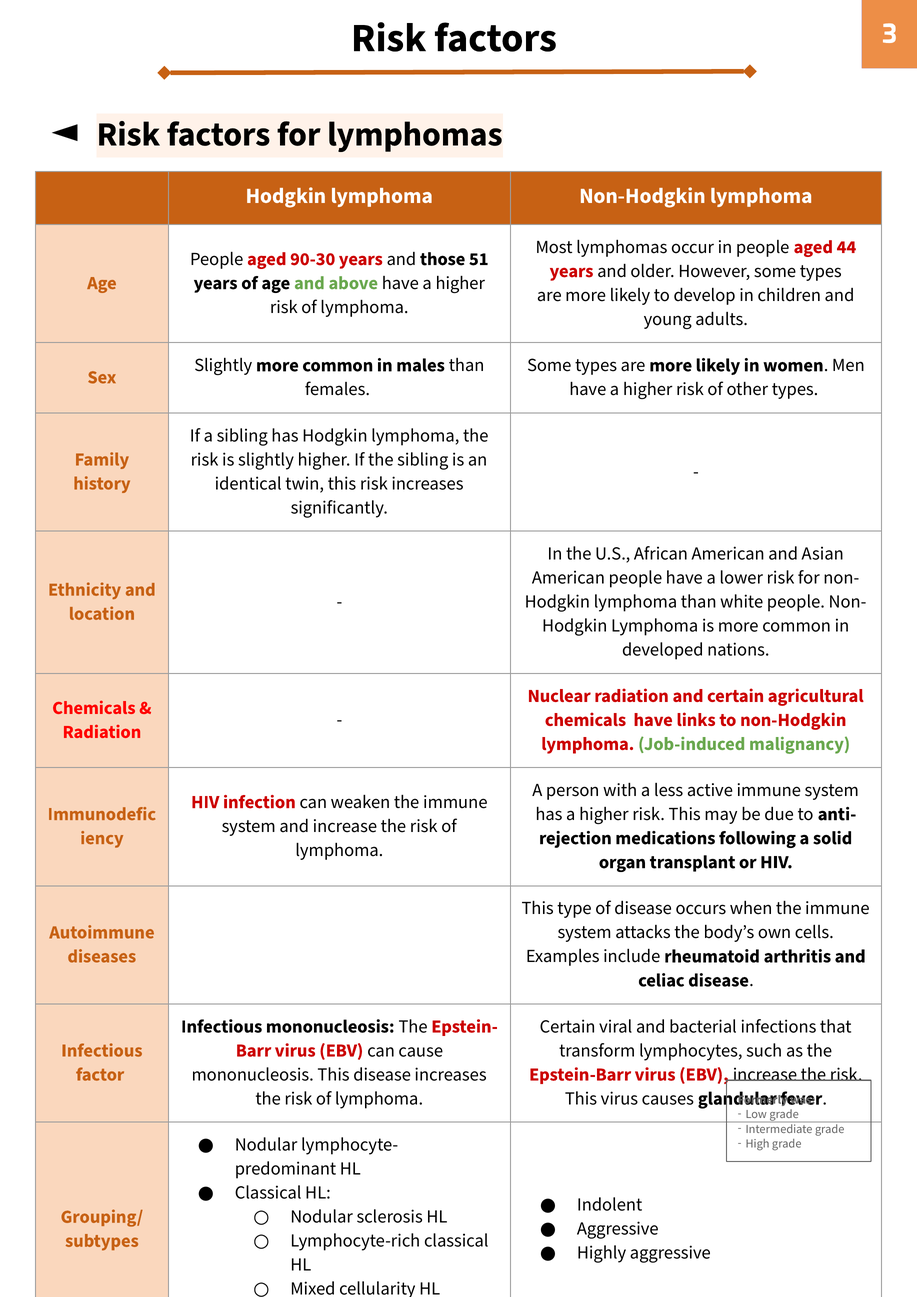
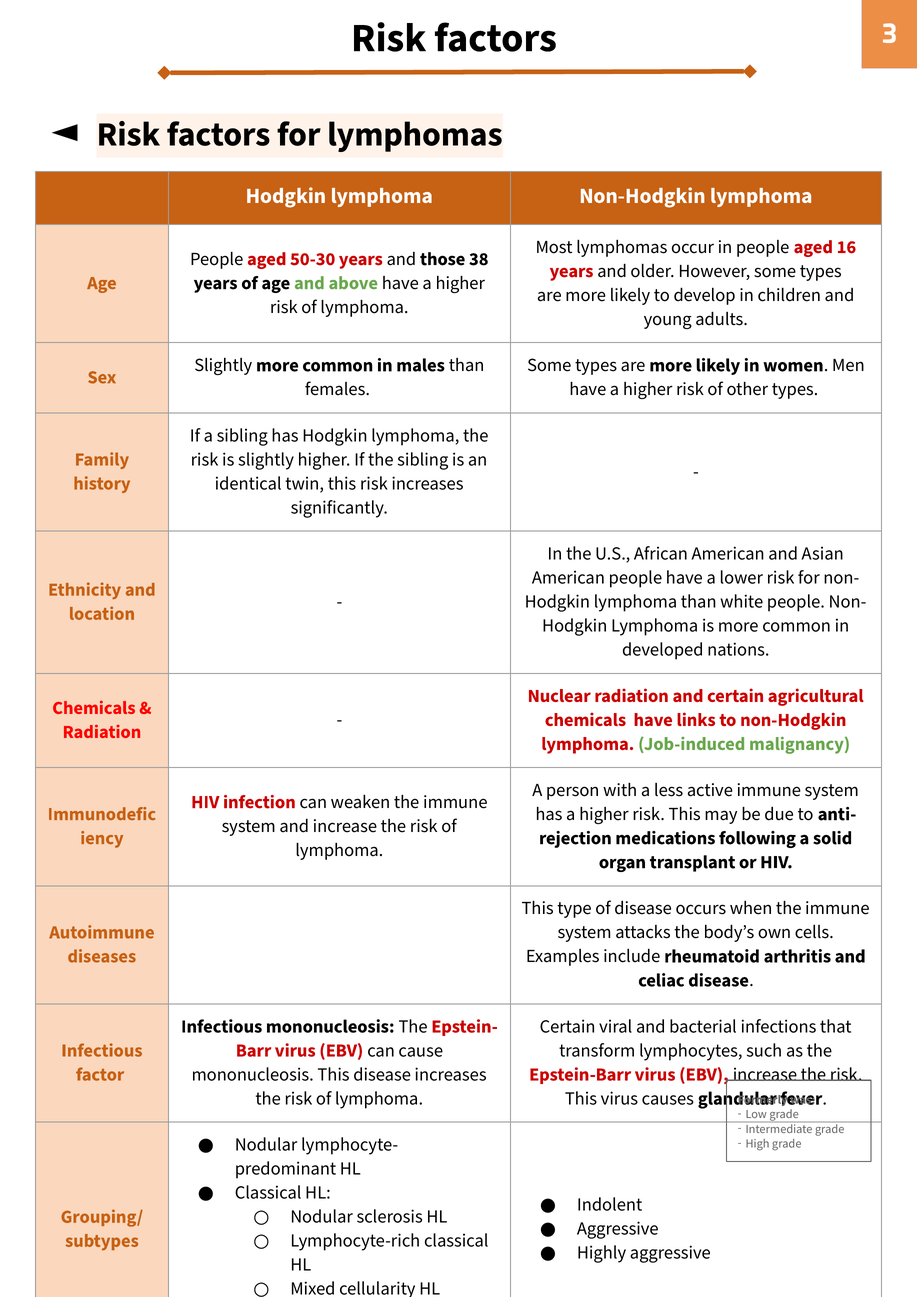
44: 44 -> 16 (846, 247)
90-30: 90-30 -> 50-30 (313, 259)
51: 51 -> 38 (479, 259)
